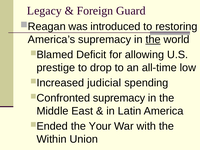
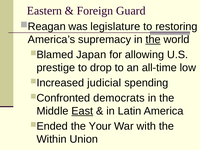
Legacy: Legacy -> Eastern (44, 11)
introduced: introduced -> legislature (115, 27)
Deficit: Deficit -> Japan (91, 55)
supremacy: supremacy -> democrats (119, 98)
East underline: none -> present (82, 111)
